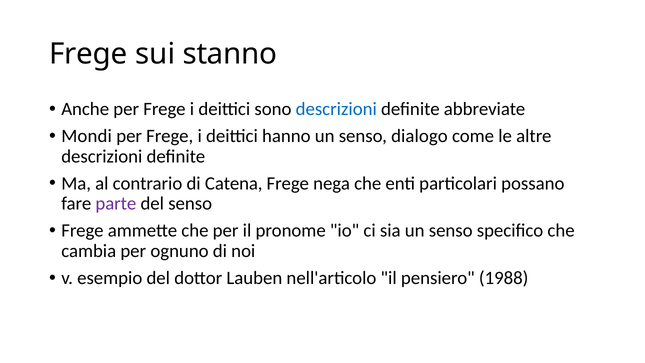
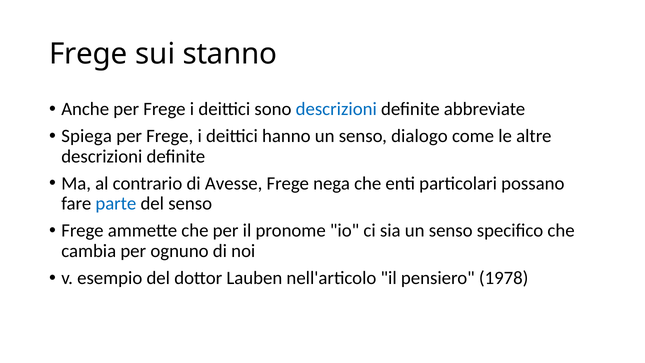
Mondi: Mondi -> Spiega (87, 136)
Catena: Catena -> Avesse (234, 183)
parte colour: purple -> blue (116, 204)
1988: 1988 -> 1978 (504, 278)
